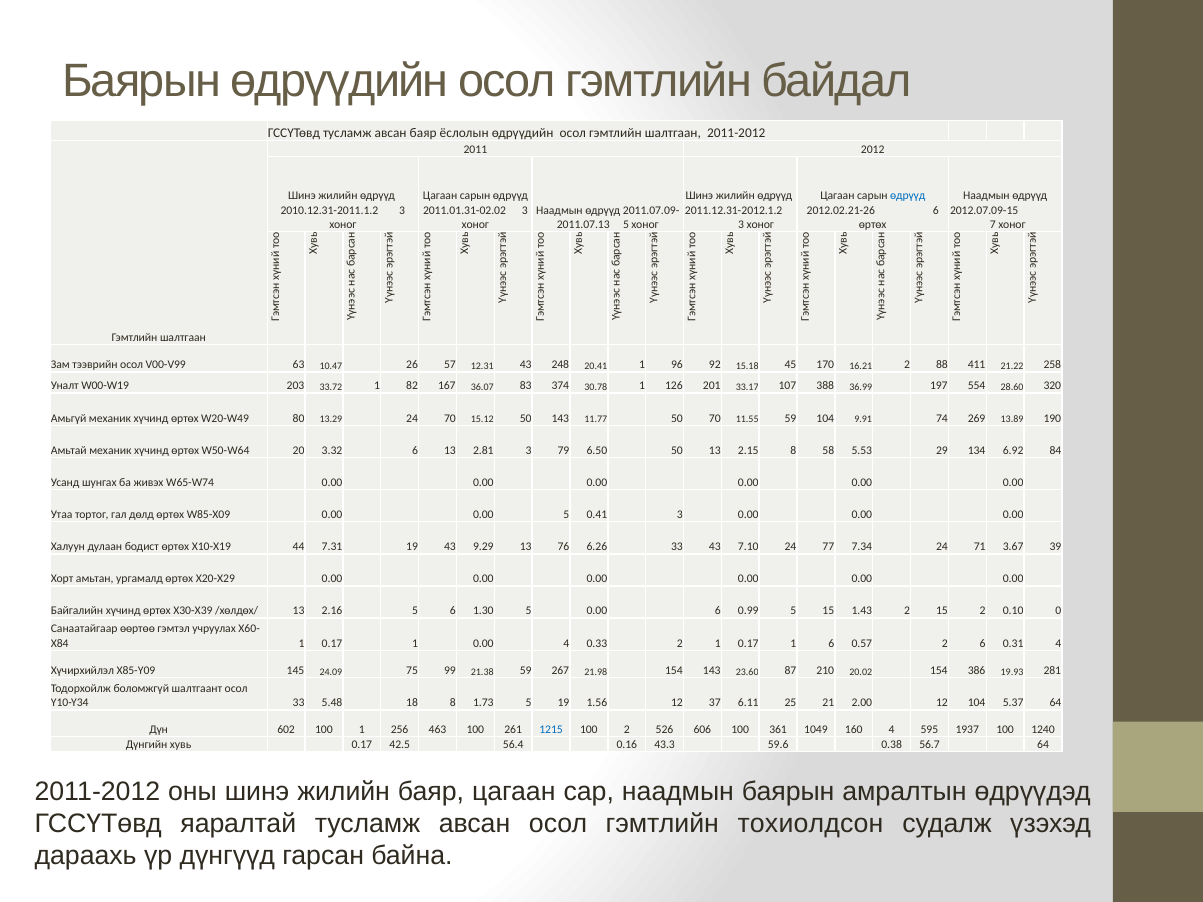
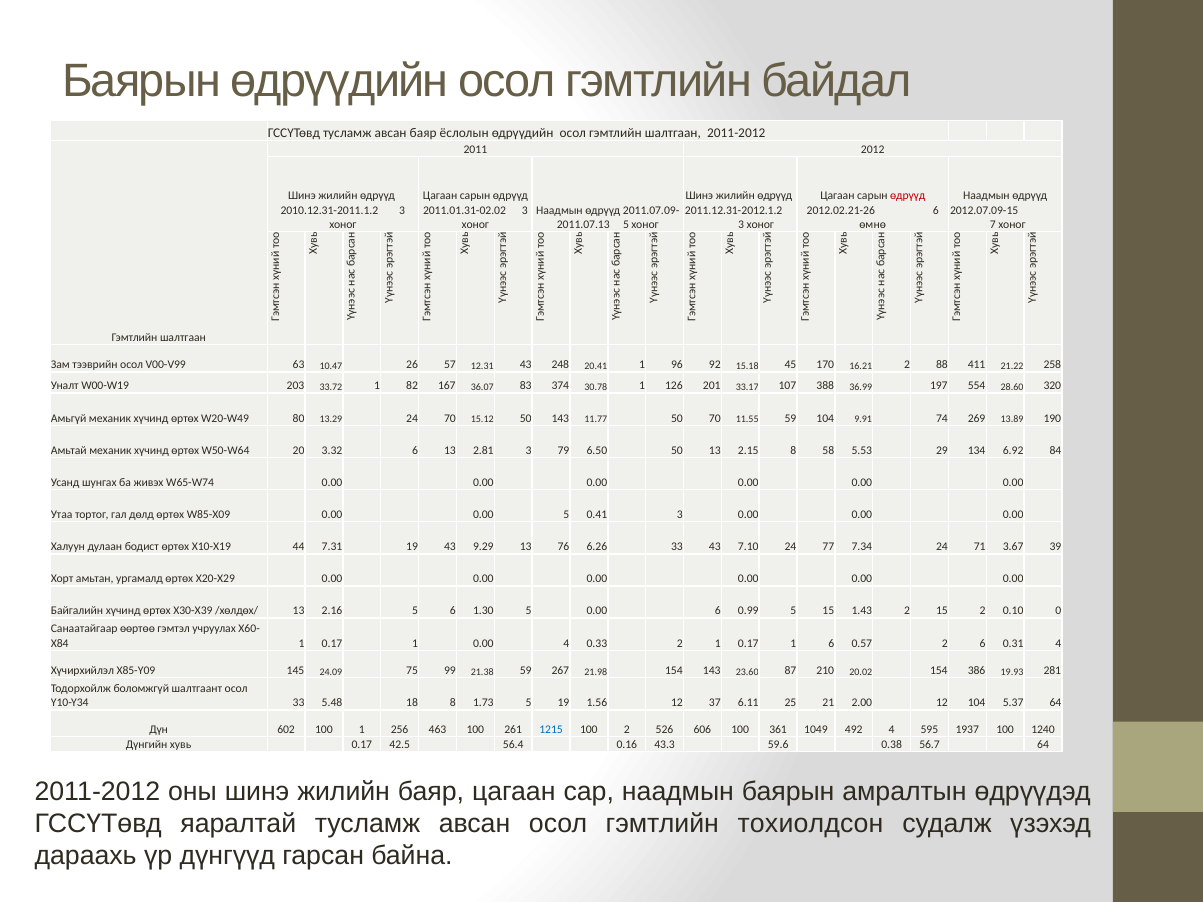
өдрүүд colour: blue -> red (908, 196)
өртөх: өртөх -> өмнө (873, 225)
160: 160 -> 492 (854, 730)
